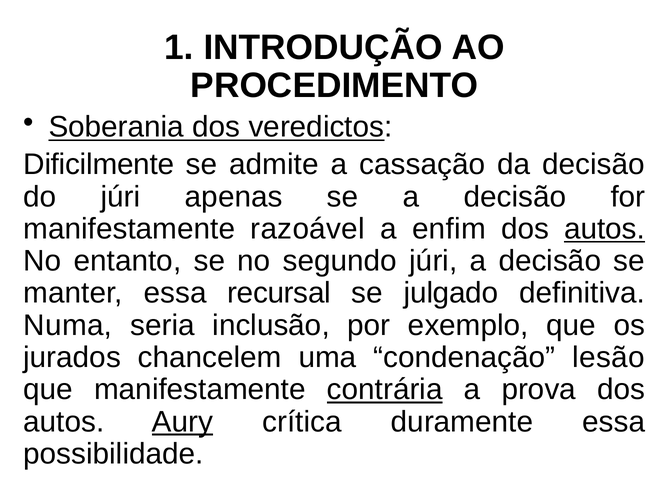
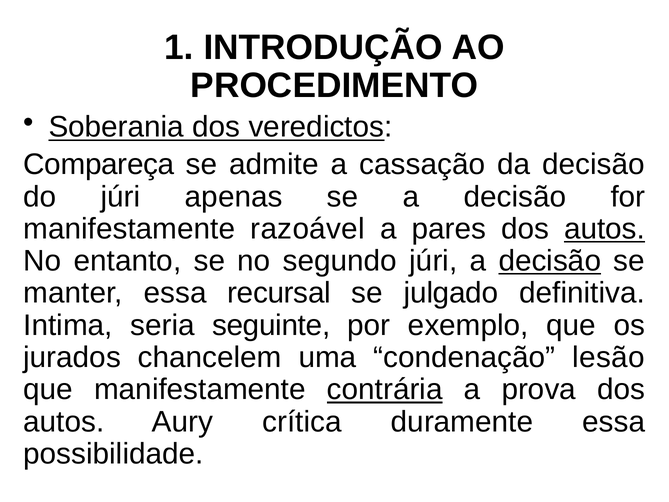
Dificilmente: Dificilmente -> Compareça (99, 164)
enfim: enfim -> pares (449, 229)
decisão underline: none -> present (550, 261)
Numa: Numa -> Intima (68, 325)
inclusão: inclusão -> seguinte (271, 325)
Aury underline: present -> none (183, 422)
